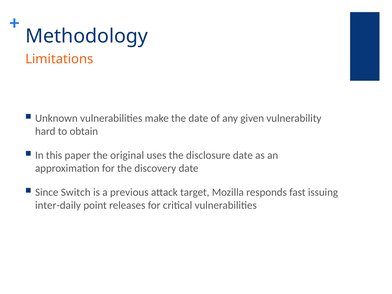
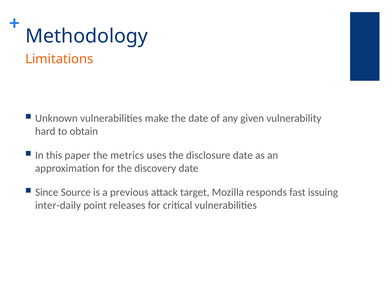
original: original -> metrics (127, 155)
Switch: Switch -> Source (76, 192)
